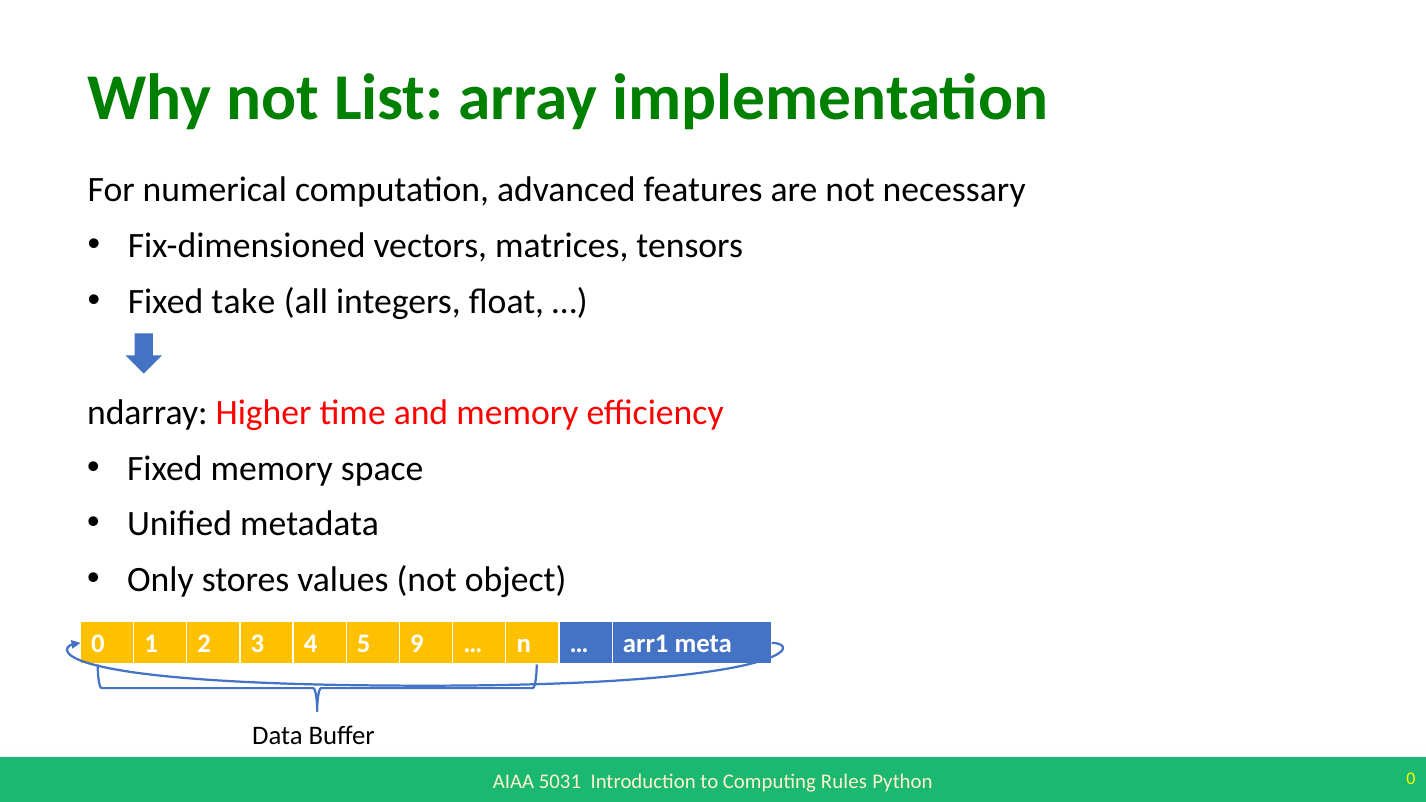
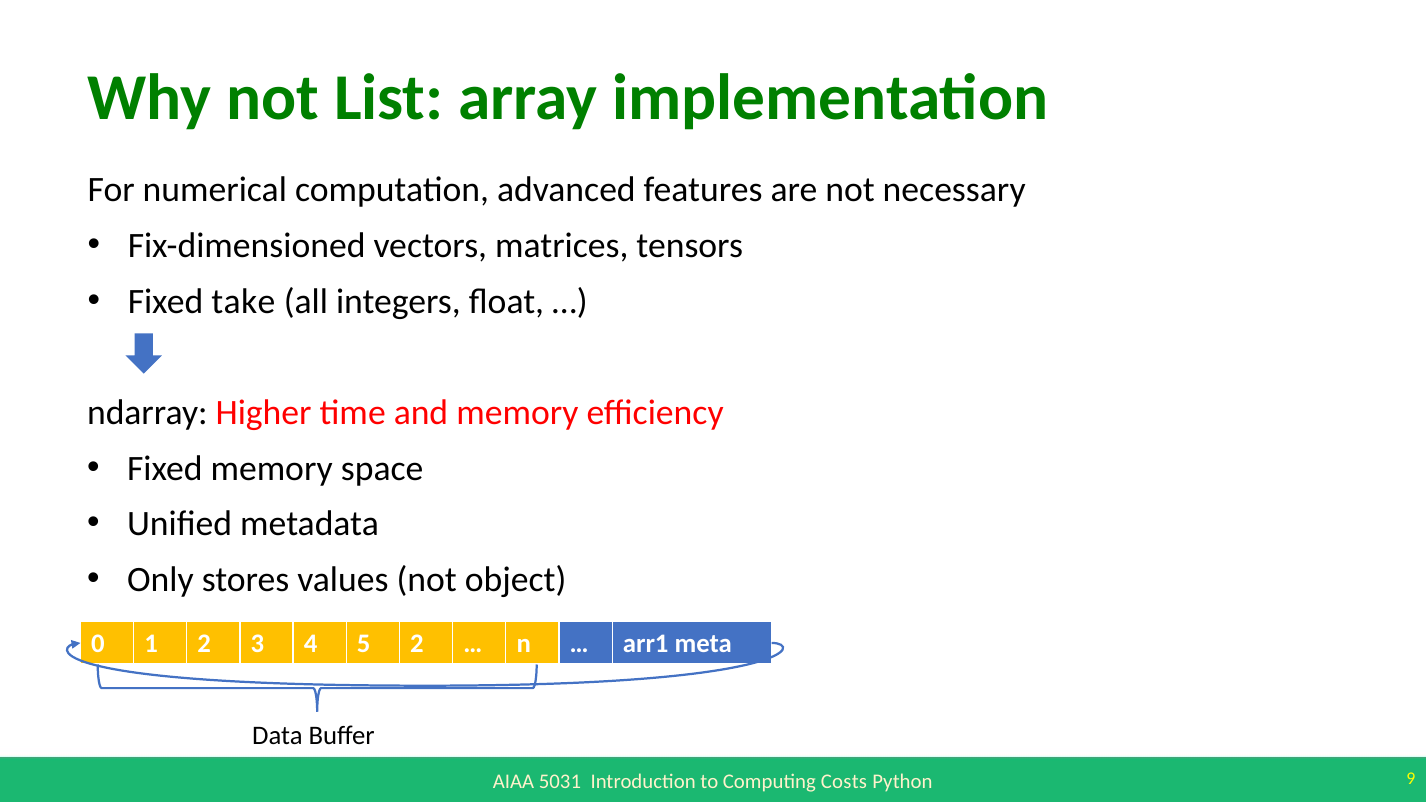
5 9: 9 -> 2 (417, 643)
Rules: Rules -> Costs (844, 782)
Python 0: 0 -> 9 (1411, 779)
